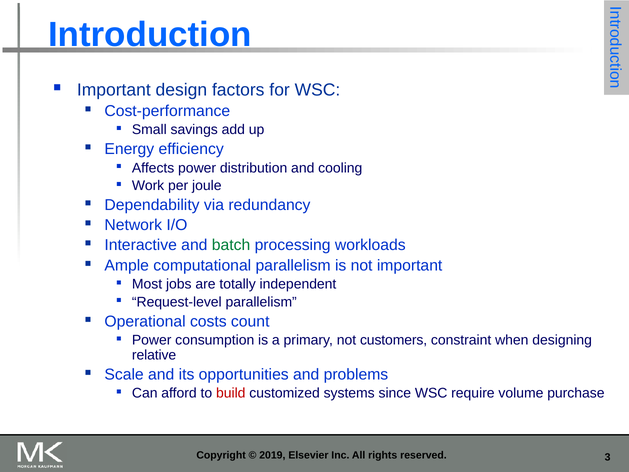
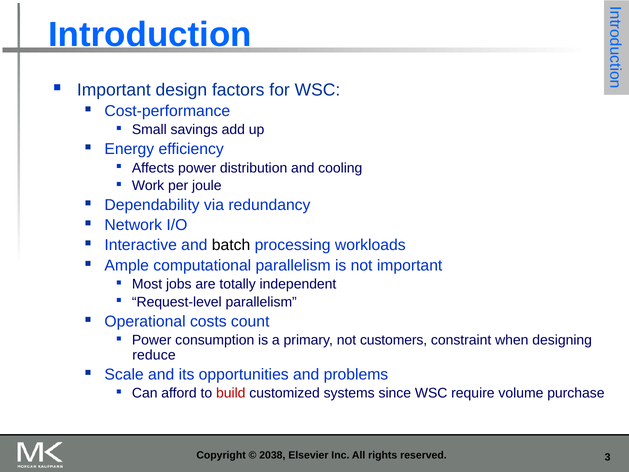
batch colour: green -> black (231, 245)
relative: relative -> reduce (154, 355)
2019: 2019 -> 2038 (272, 455)
